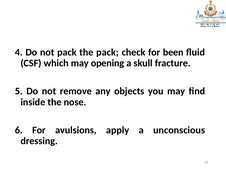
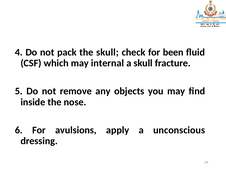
the pack: pack -> skull (107, 52)
opening: opening -> internal (107, 63)
